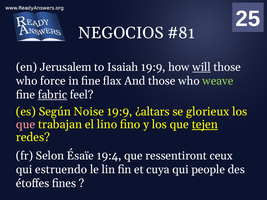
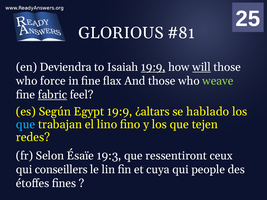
NEGOCIOS: NEGOCIOS -> GLORIOUS (121, 33)
Jerusalem: Jerusalem -> Deviendra (66, 67)
19:9 underline: none -> present (153, 67)
Noise: Noise -> Egypt (89, 112)
glorieux: glorieux -> hablado (208, 112)
que colour: pink -> light blue (26, 125)
tejen underline: present -> none (205, 125)
19:4: 19:4 -> 19:3 (109, 156)
estruendo: estruendo -> conseillers (61, 170)
